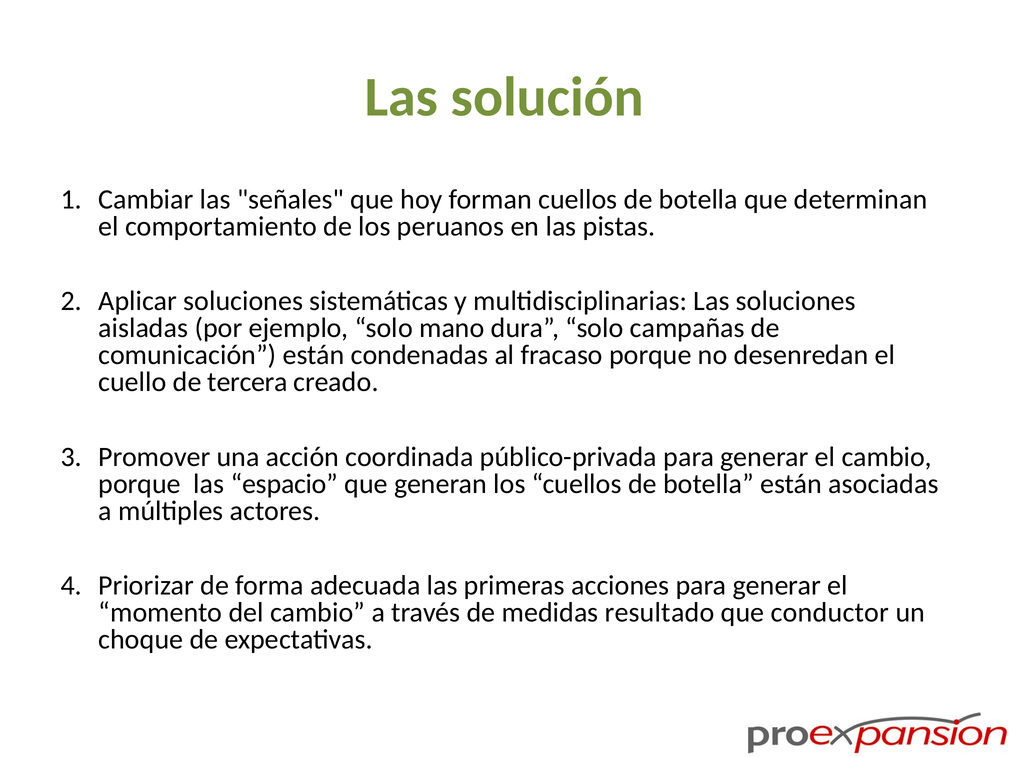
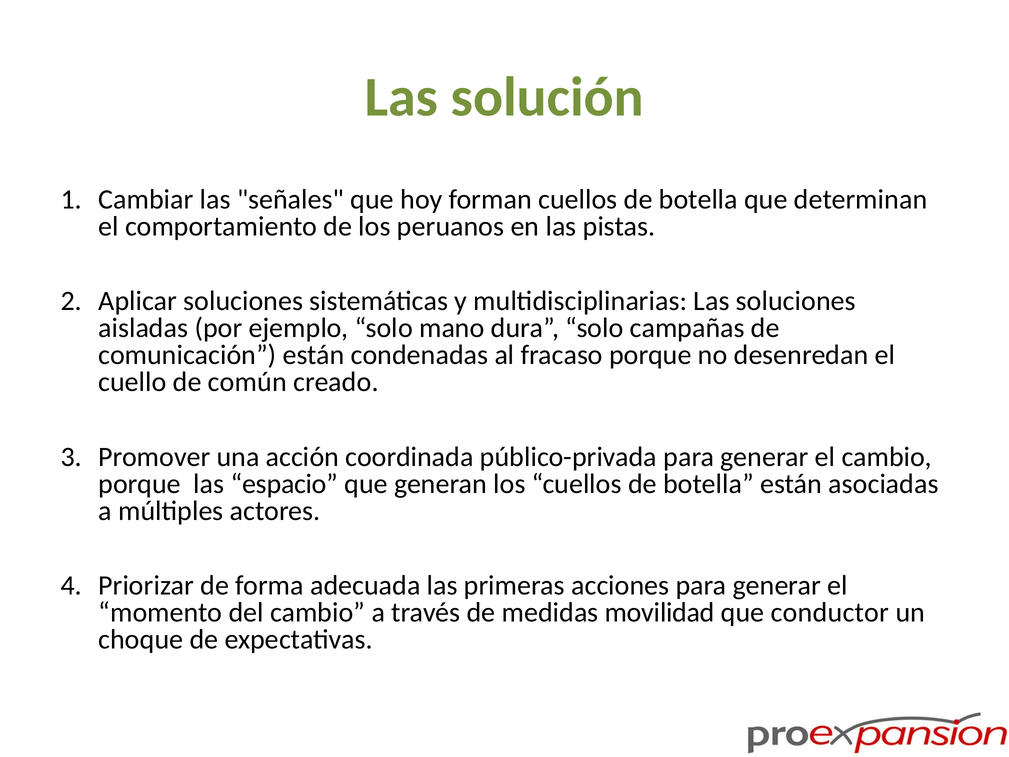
tercera: tercera -> común (247, 382)
resultado: resultado -> movilidad (660, 612)
